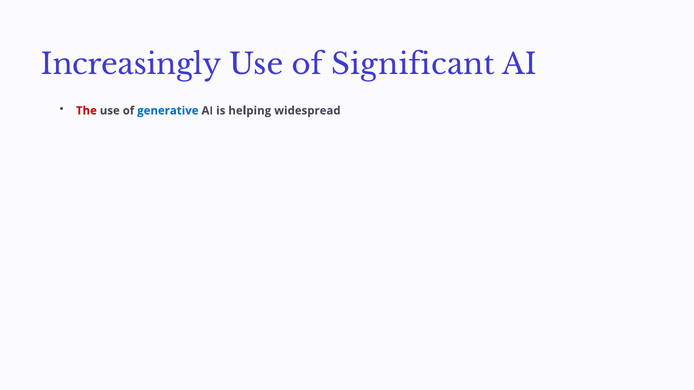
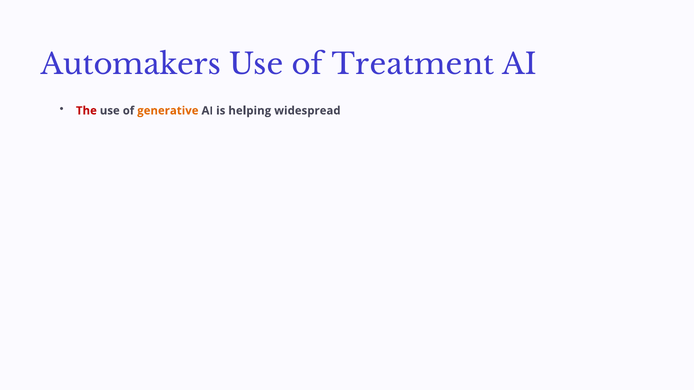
Increasingly: Increasingly -> Automakers (131, 65)
Significant: Significant -> Treatment (413, 65)
generative colour: blue -> orange (168, 111)
